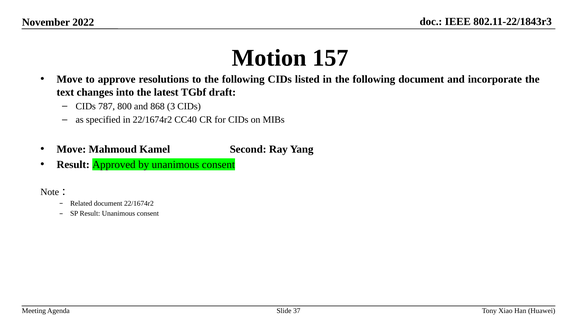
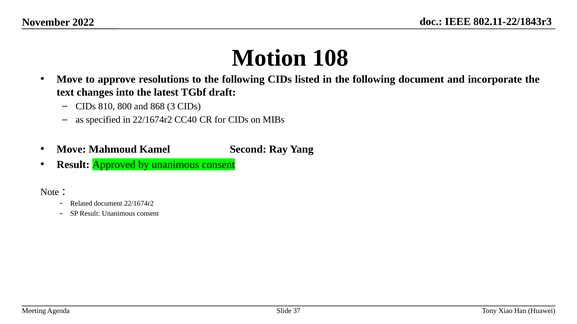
157: 157 -> 108 (331, 58)
787: 787 -> 810 (107, 106)
